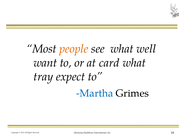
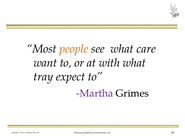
well: well -> care (146, 49)
card: card -> with (109, 63)
Martha colour: blue -> purple (95, 93)
